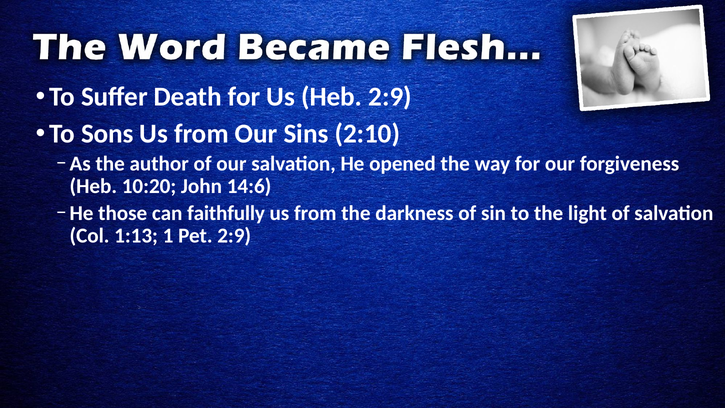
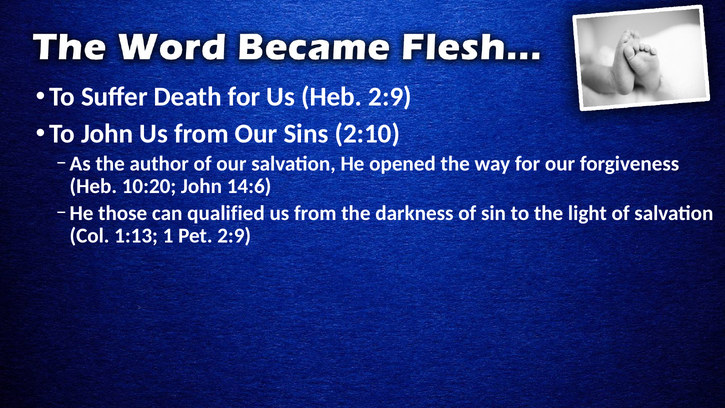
To Sons: Sons -> John (107, 134)
faithfully: faithfully -> qualified (226, 213)
